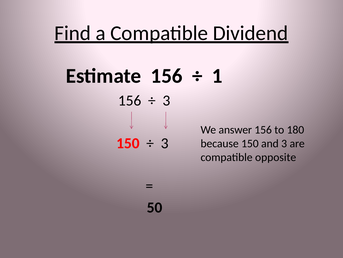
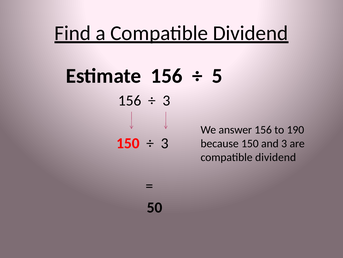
1: 1 -> 5 (217, 76)
180: 180 -> 190 (295, 129)
opposite: opposite -> dividend (276, 157)
